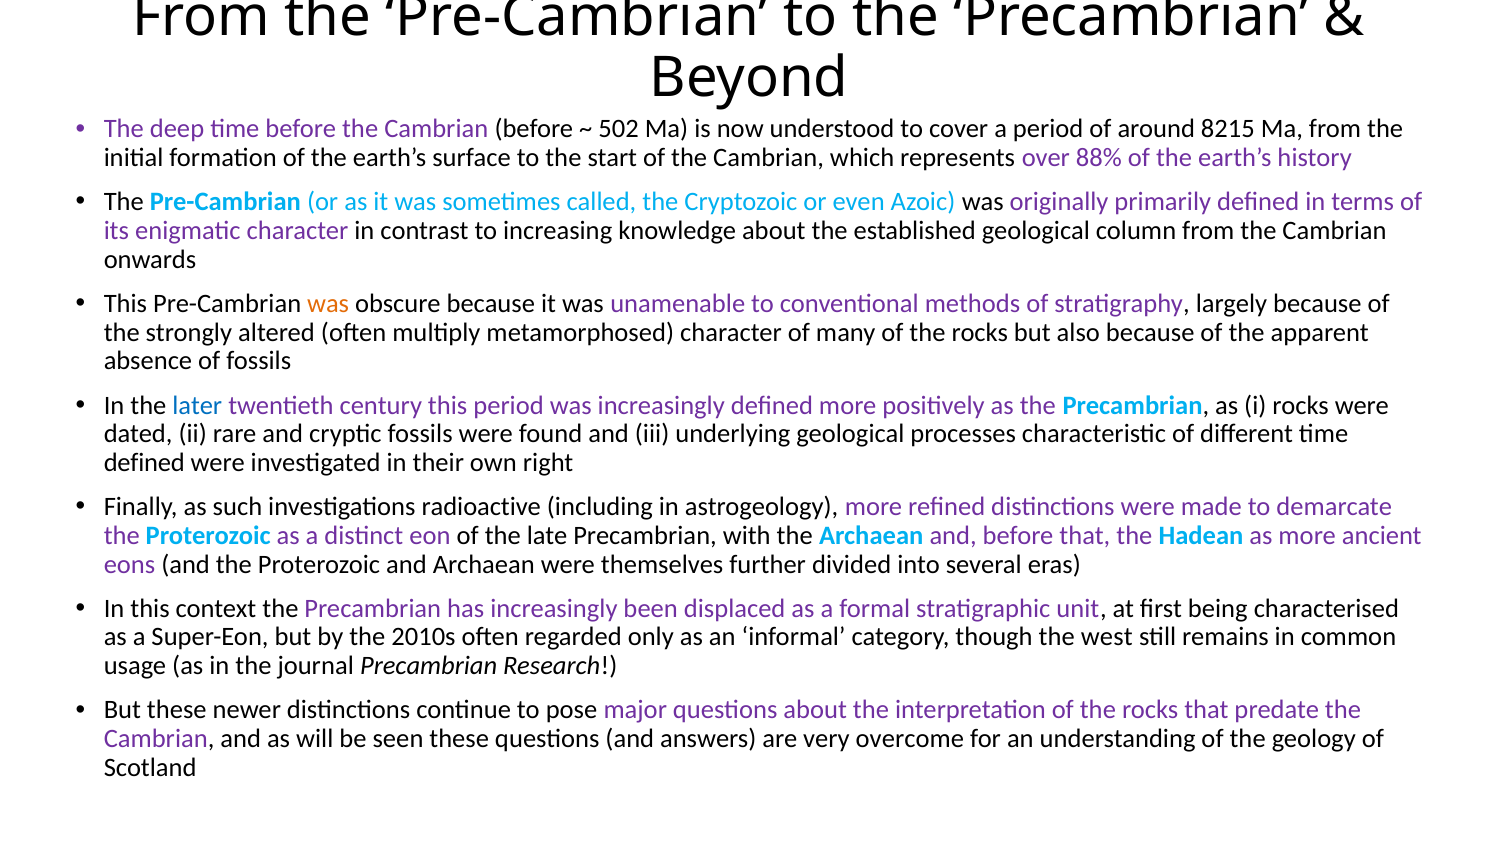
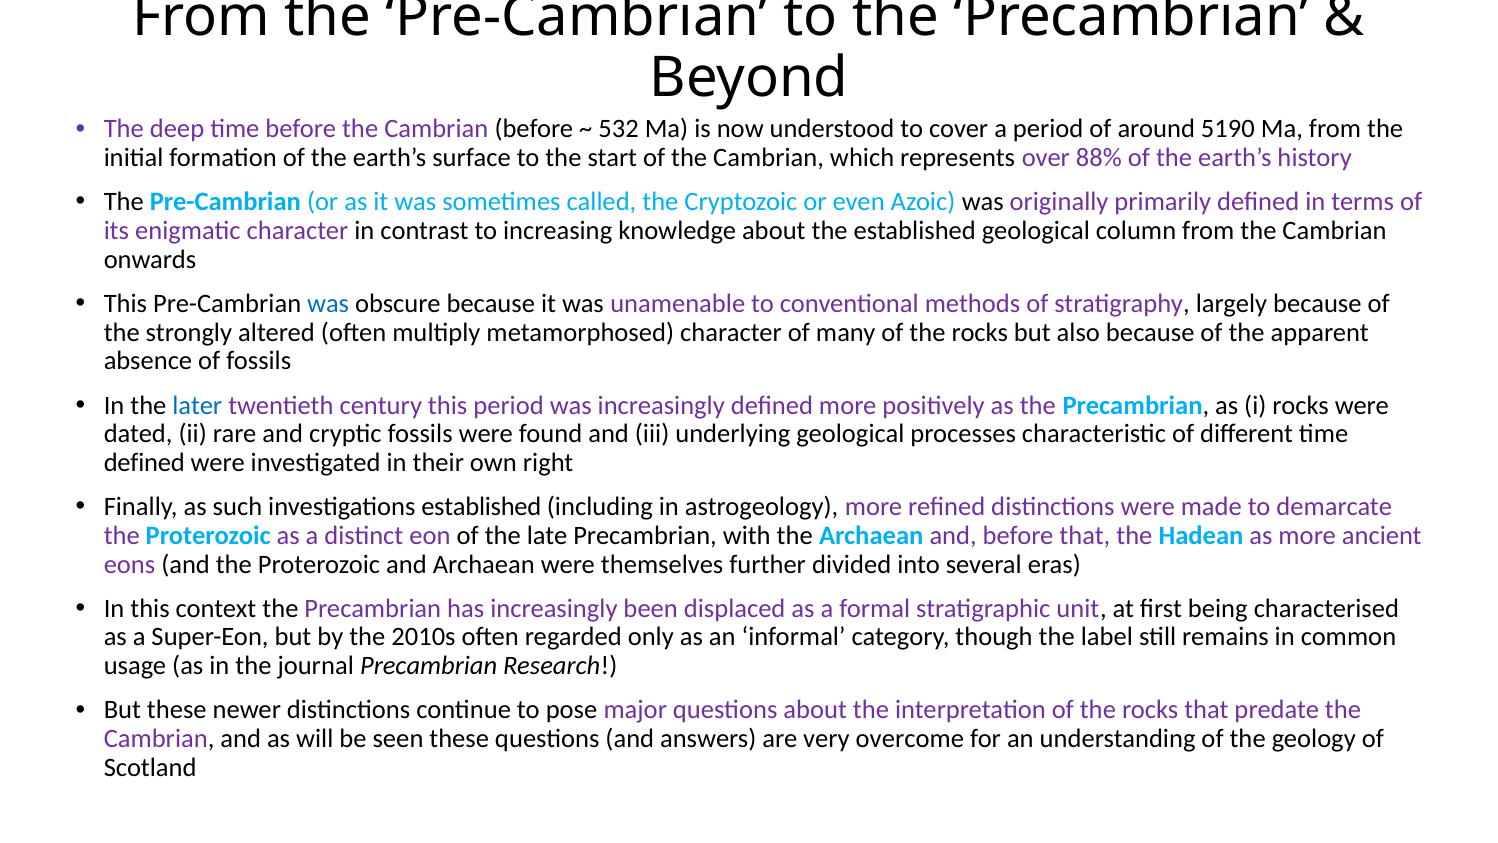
502: 502 -> 532 (619, 129)
8215: 8215 -> 5190 (1228, 129)
was colour: orange -> blue (328, 303)
investigations radioactive: radioactive -> established (481, 507)
west: west -> label (1107, 637)
